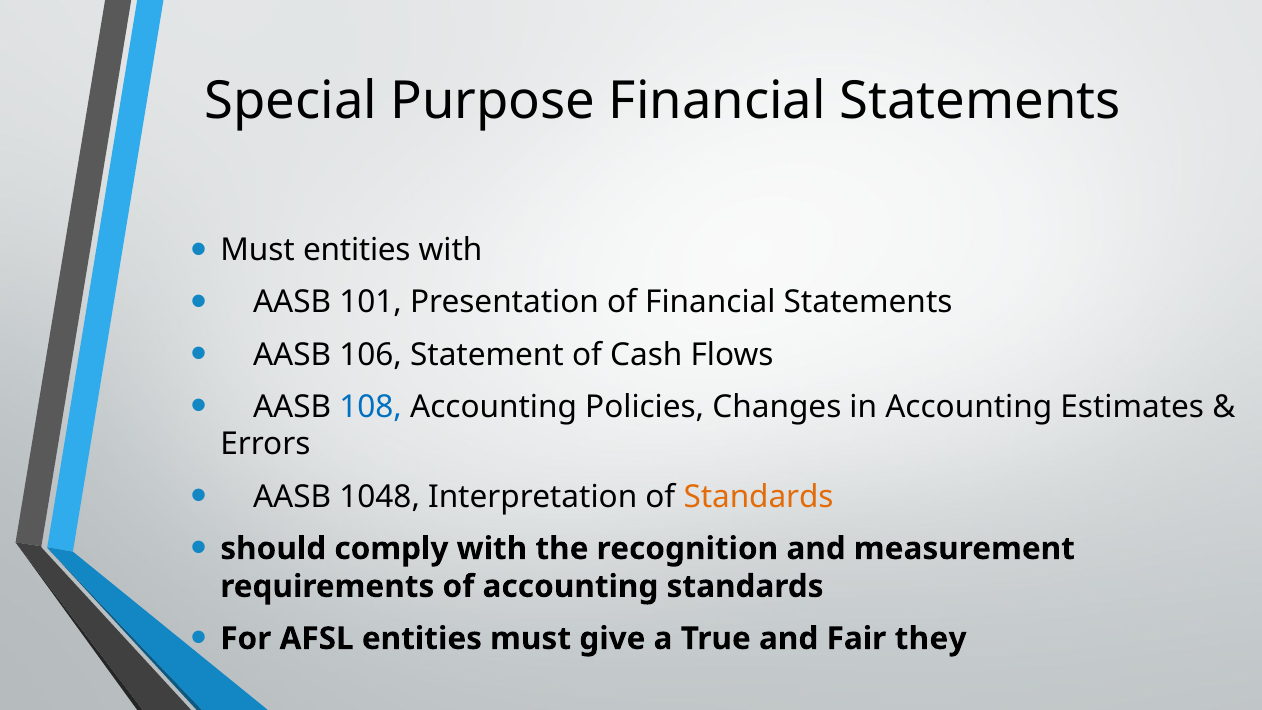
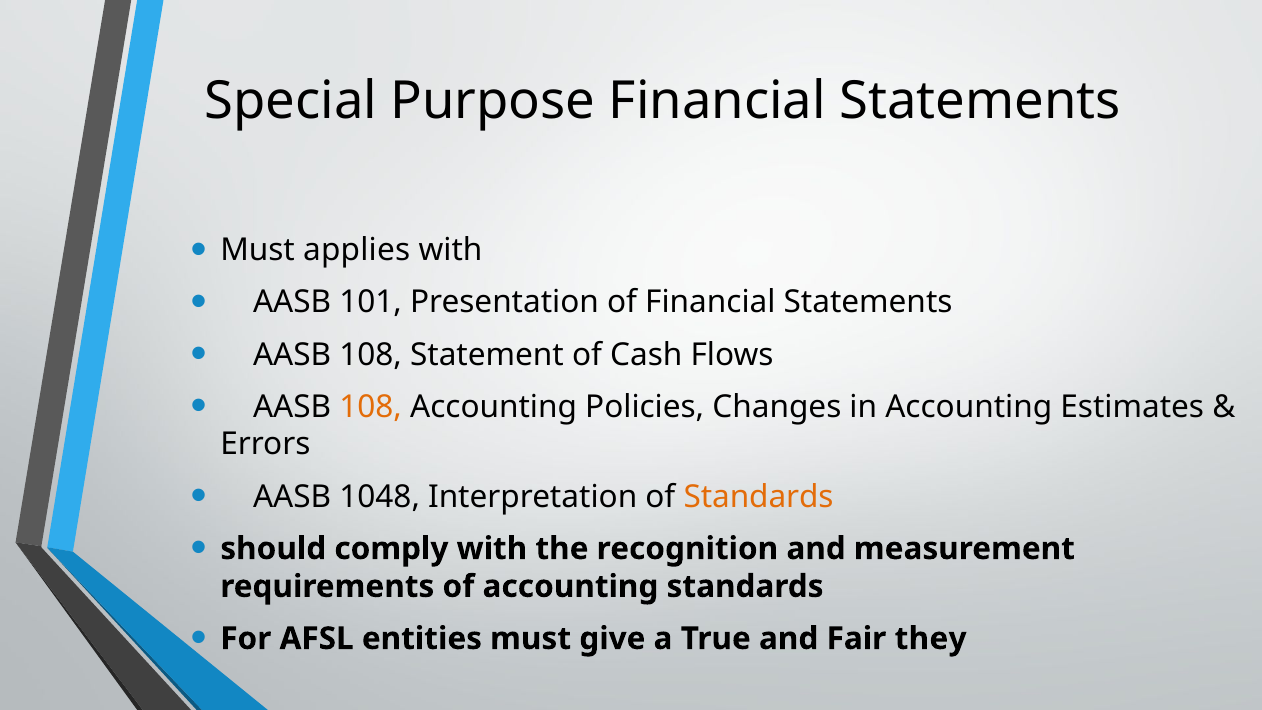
Must entities: entities -> applies (357, 250)
106: 106 -> 108 (371, 355)
108 colour: blue -> orange (371, 407)
